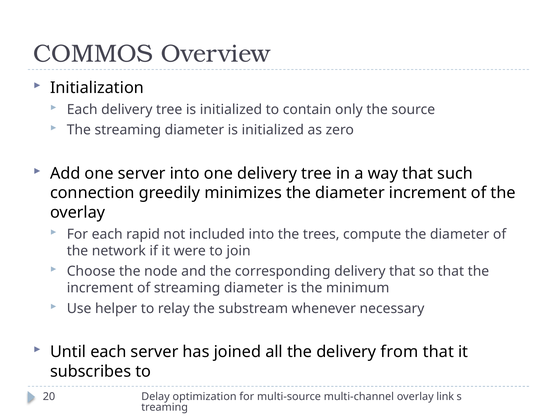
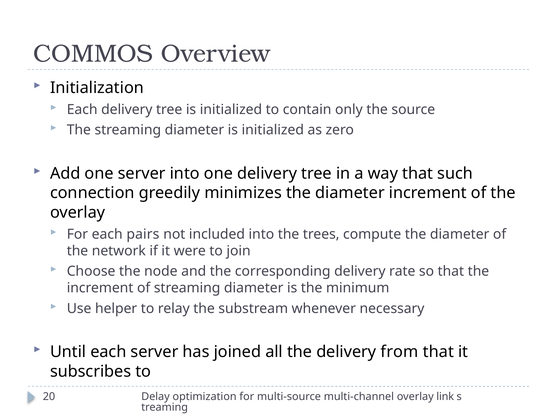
rapid: rapid -> pairs (143, 235)
delivery that: that -> rate (402, 272)
